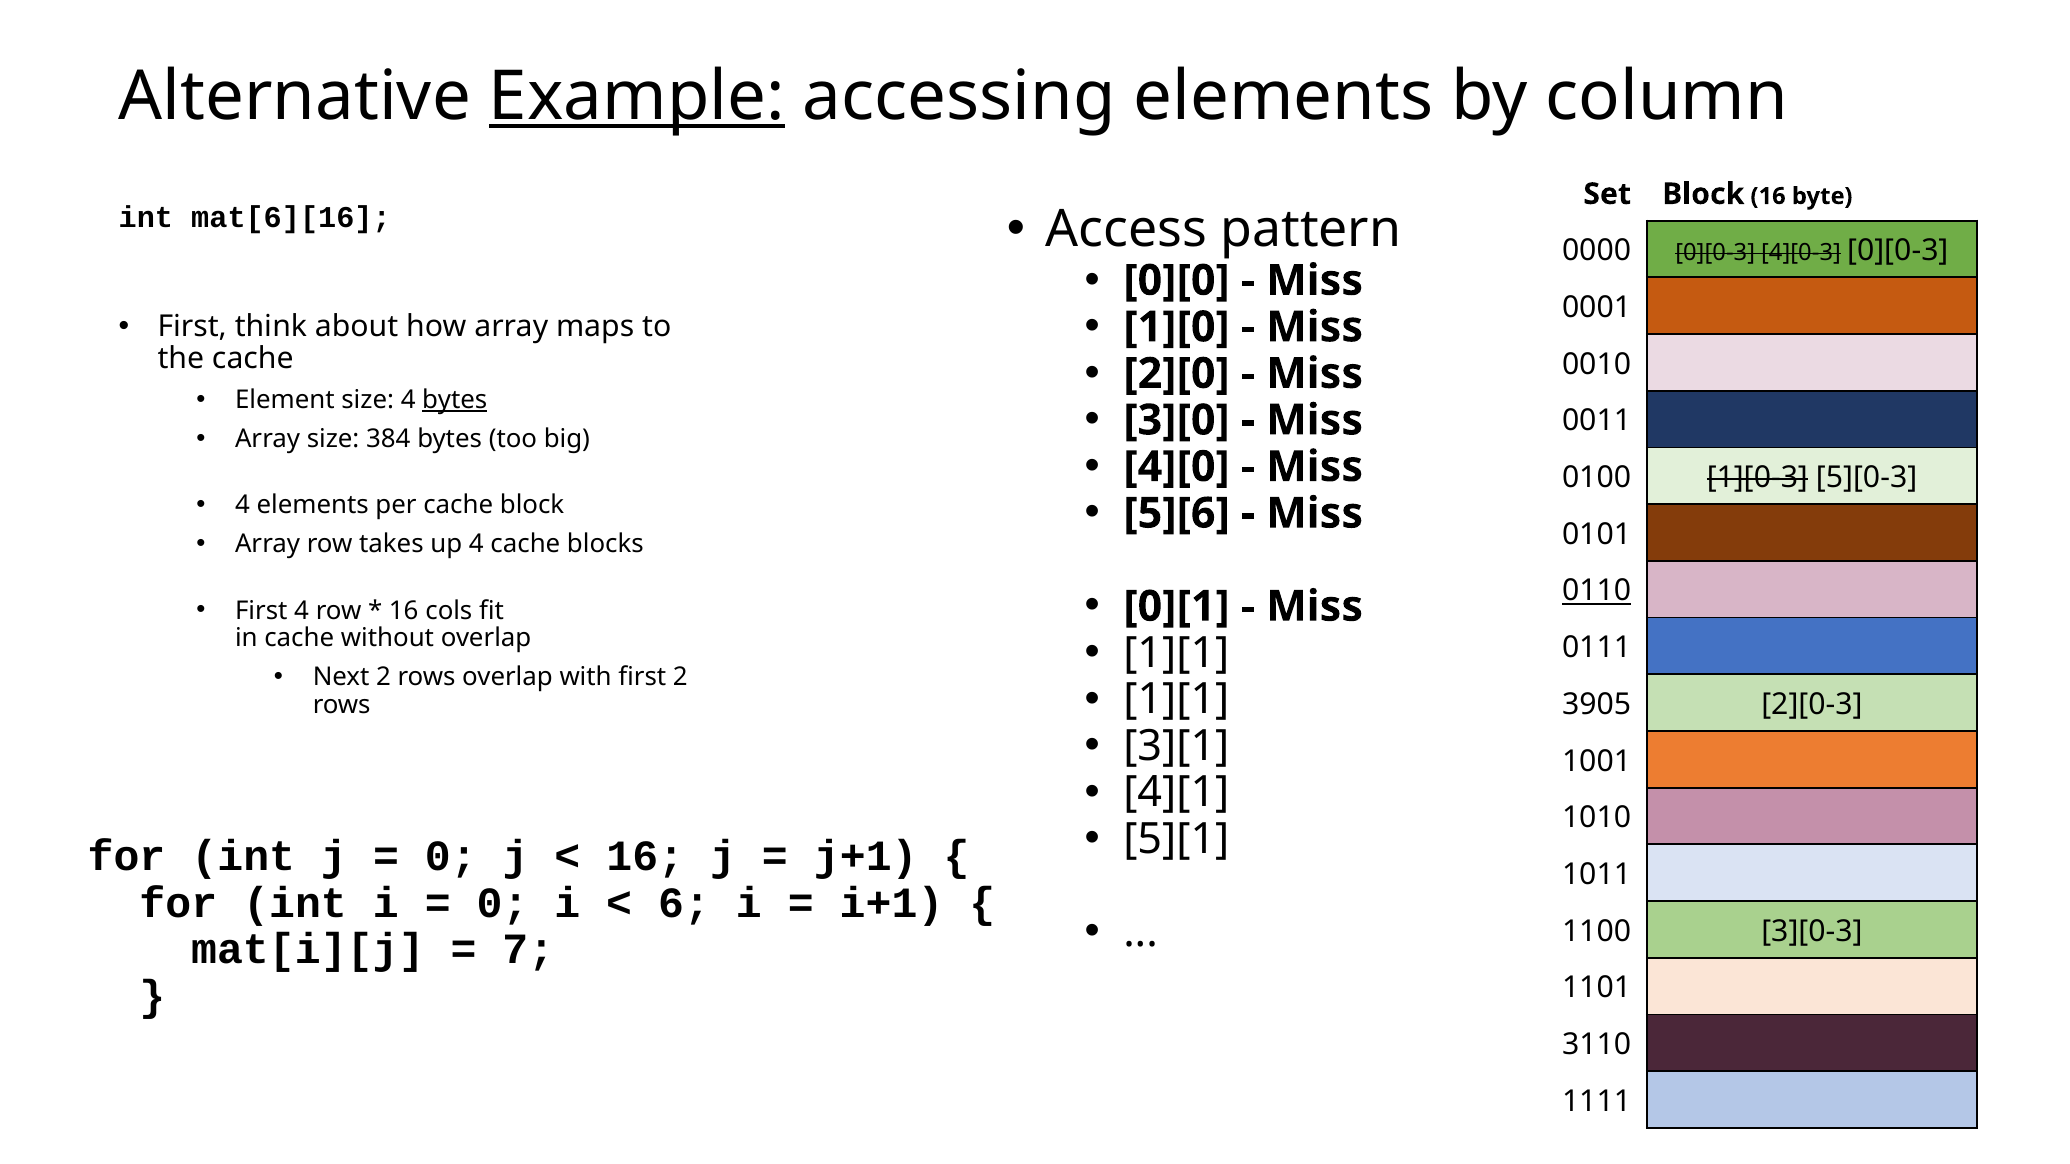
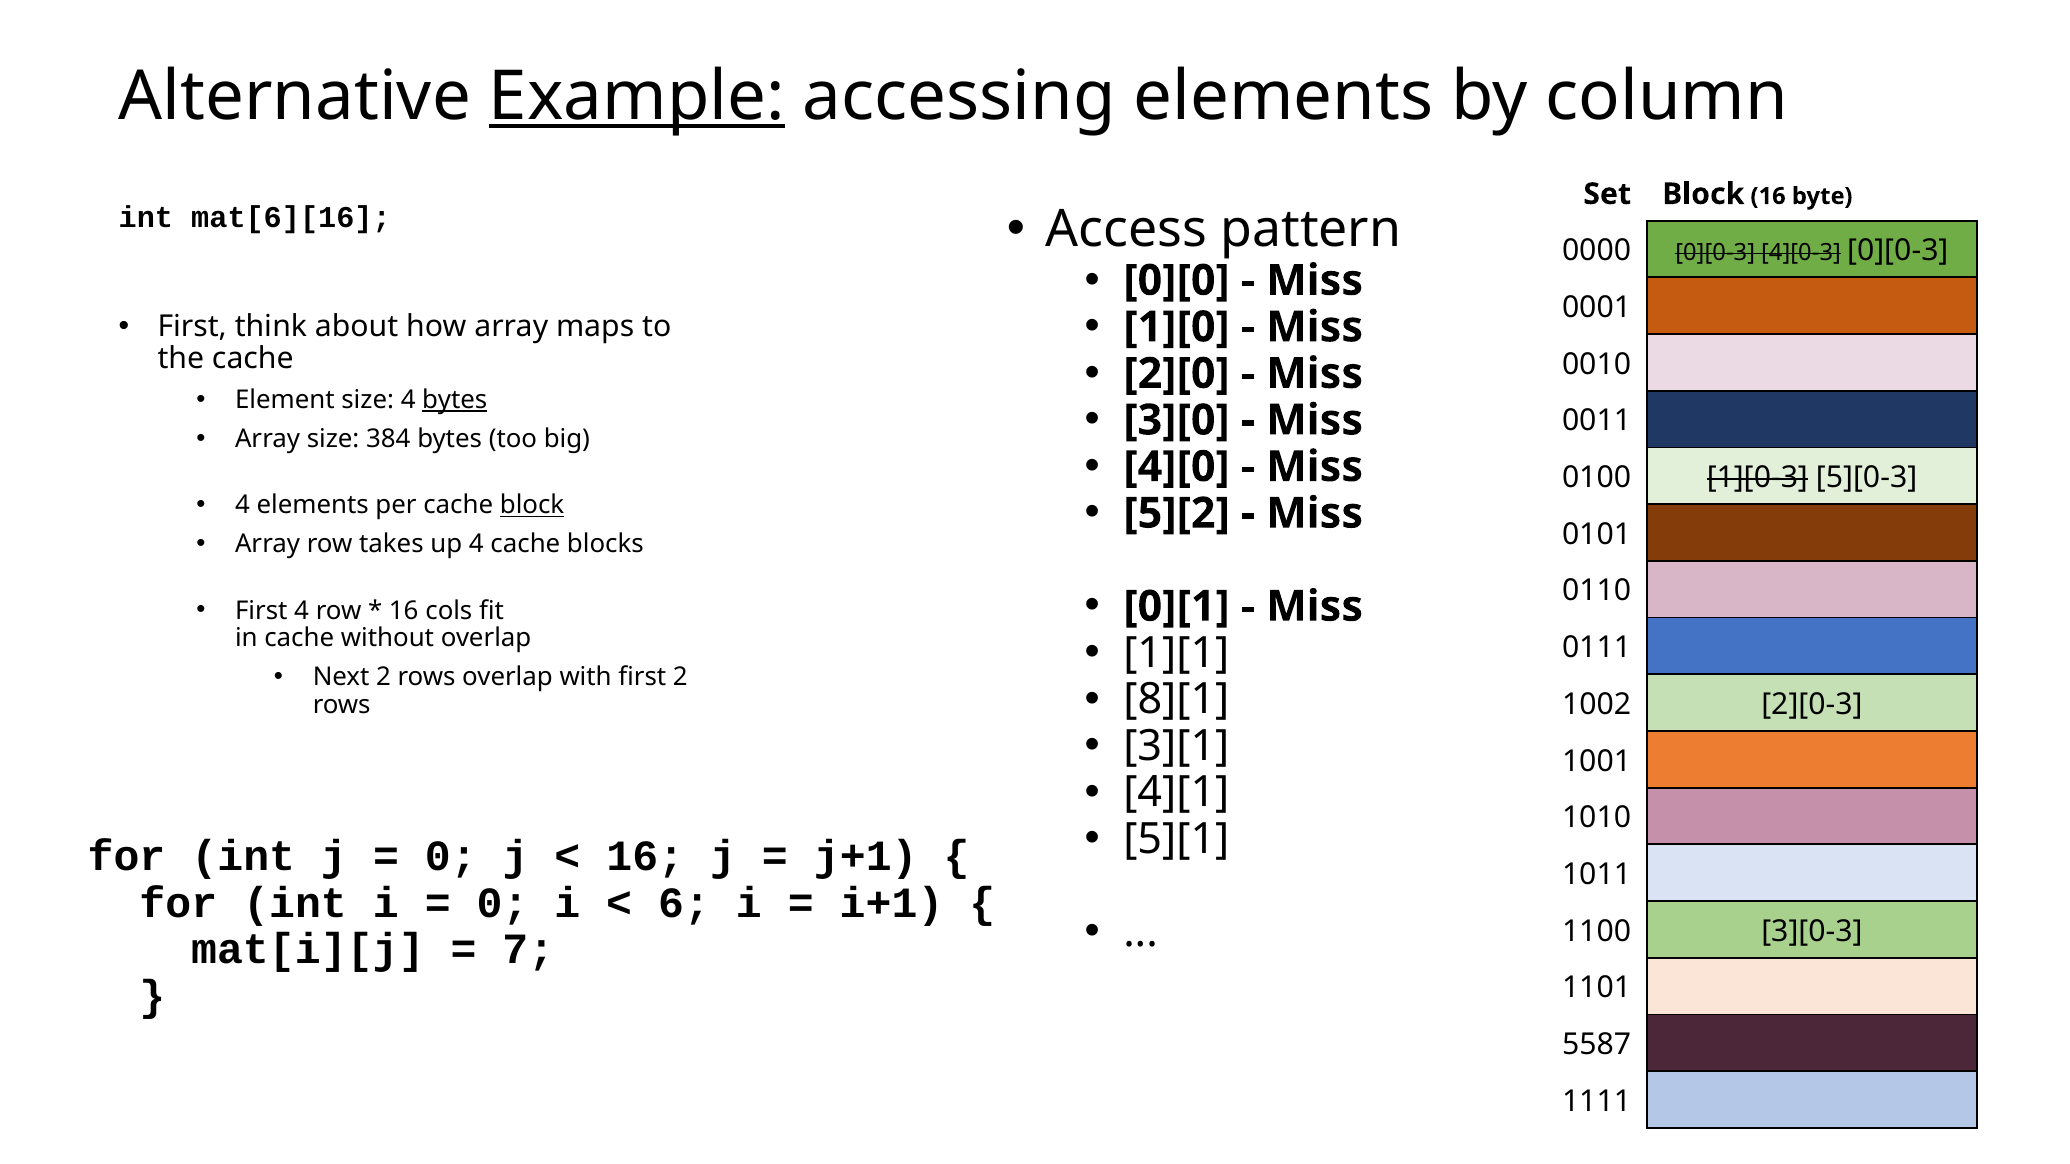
5][6: 5][6 -> 5][2 (1177, 514)
block underline: none -> present (532, 505)
0110 underline: present -> none (1597, 591)
1][1: 1][1 -> 8][1 (1176, 700)
3905: 3905 -> 1002 (1597, 705)
3110: 3110 -> 5587 (1597, 1045)
